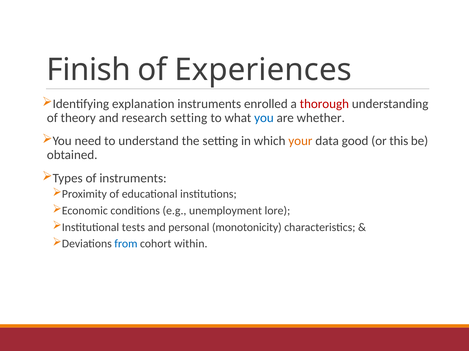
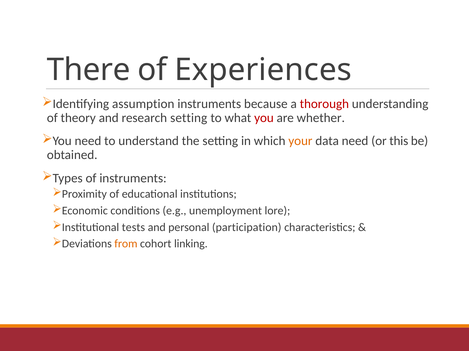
Finish: Finish -> There (89, 70)
explanation: explanation -> assumption (143, 104)
enrolled: enrolled -> because (266, 104)
you colour: blue -> red (264, 118)
data good: good -> need (355, 141)
monotonicity: monotonicity -> participation (247, 228)
from colour: blue -> orange (126, 244)
within: within -> linking (191, 244)
